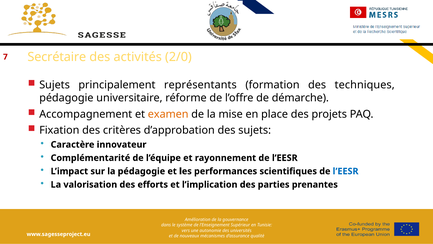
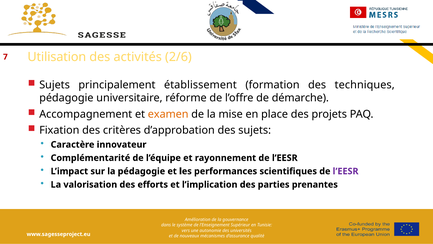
Secrétaire: Secrétaire -> Utilisation (57, 57)
2/0: 2/0 -> 2/6 (178, 57)
représentants: représentants -> établissement (200, 85)
l’EESR colour: blue -> purple (346, 171)
